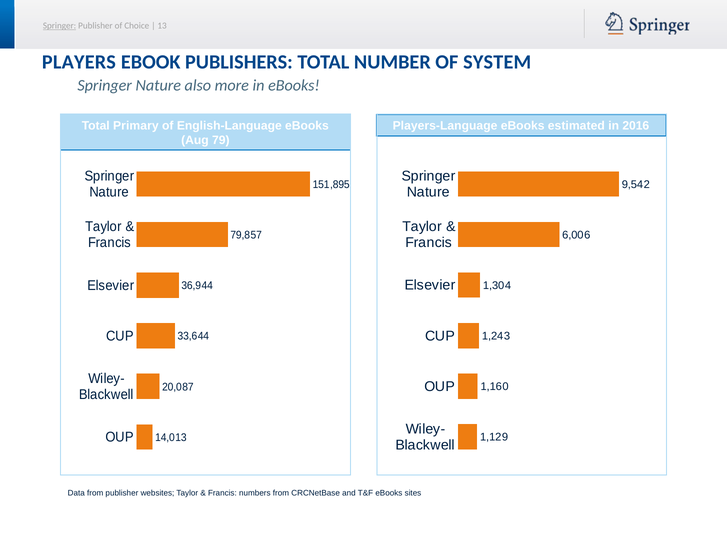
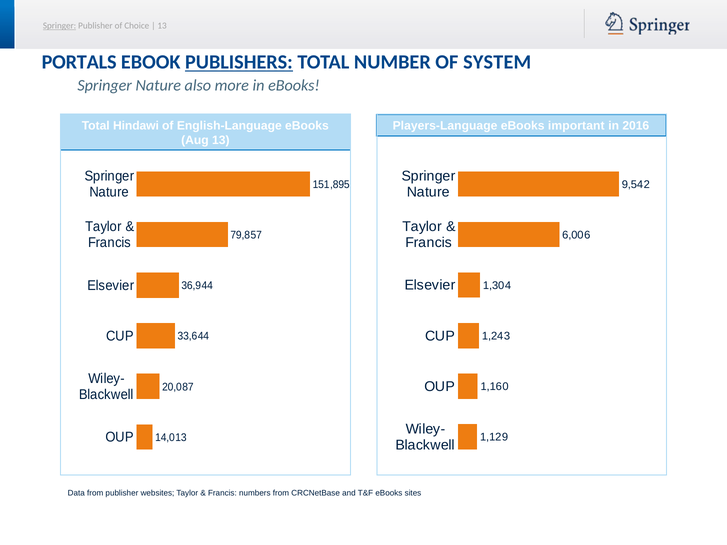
PLAYERS: PLAYERS -> PORTALS (79, 62)
PUBLISHERS underline: none -> present (239, 62)
Primary: Primary -> Hindawi (136, 126)
estimated: estimated -> important (576, 126)
Aug 79: 79 -> 13 (221, 140)
